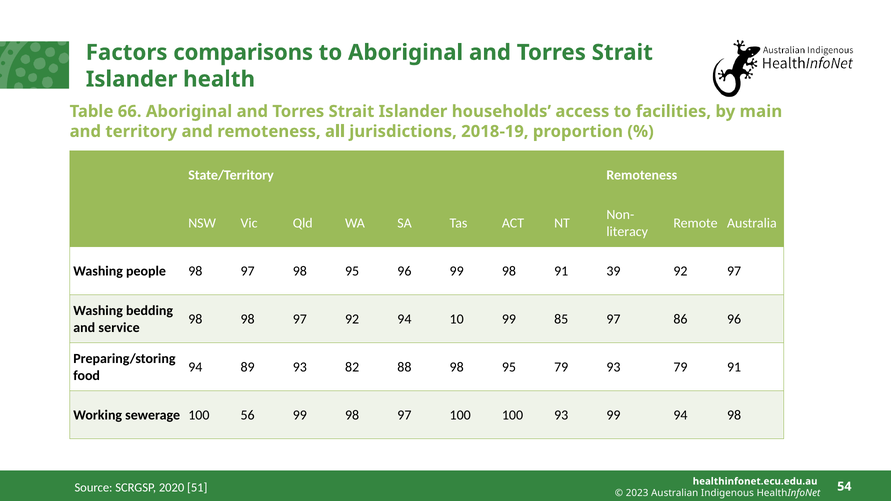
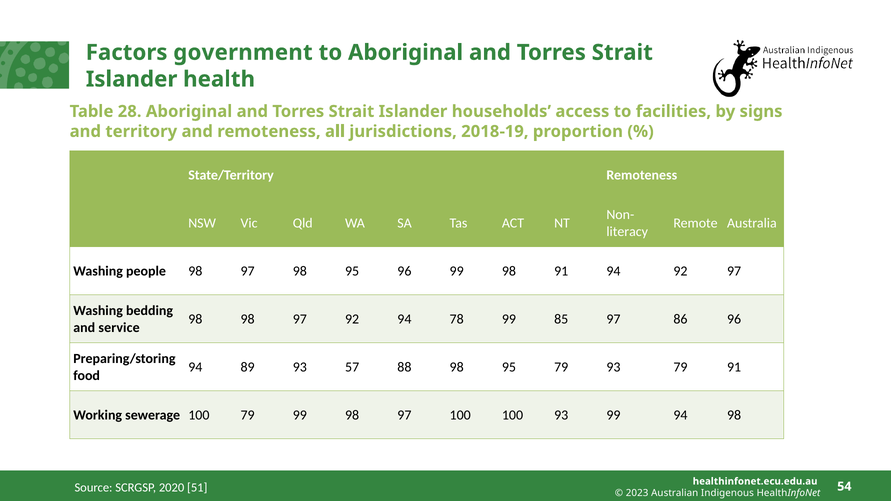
comparisons: comparisons -> government (243, 53)
66: 66 -> 28 (130, 111)
main: main -> signs (761, 111)
91 39: 39 -> 94 (613, 271)
10: 10 -> 78 (457, 319)
82: 82 -> 57 (352, 367)
100 56: 56 -> 79 (248, 415)
